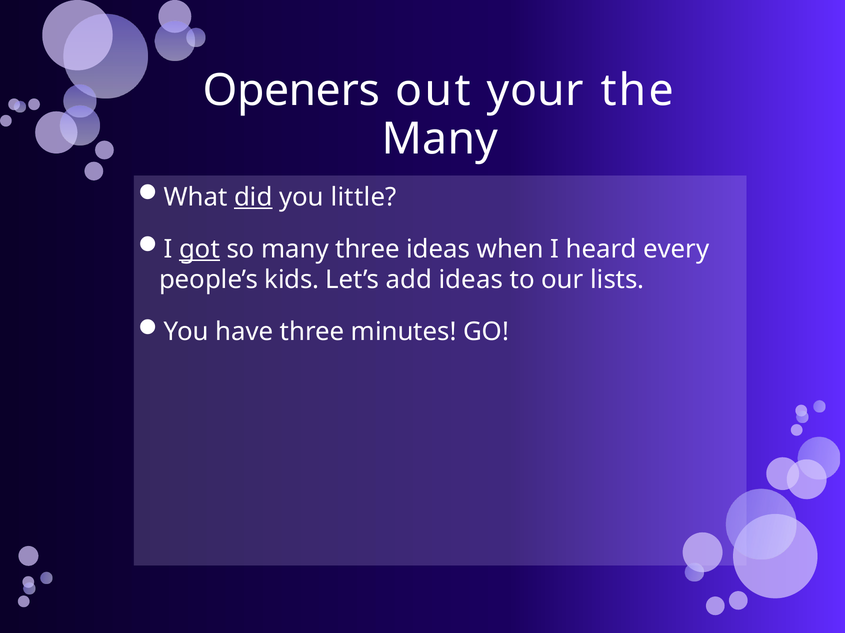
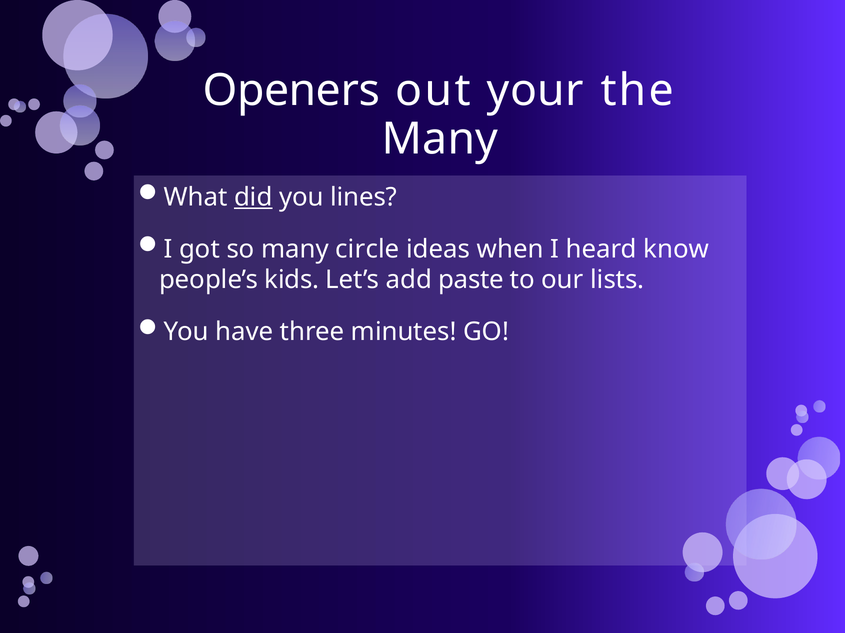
little: little -> lines (364, 197)
got underline: present -> none (199, 249)
many three: three -> circle (368, 249)
every: every -> know (676, 249)
add ideas: ideas -> paste (471, 280)
